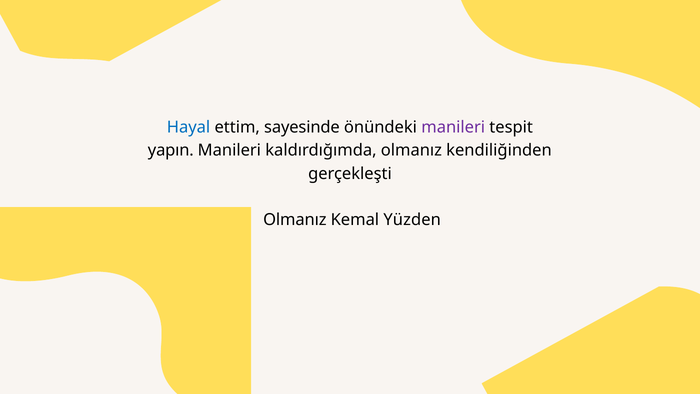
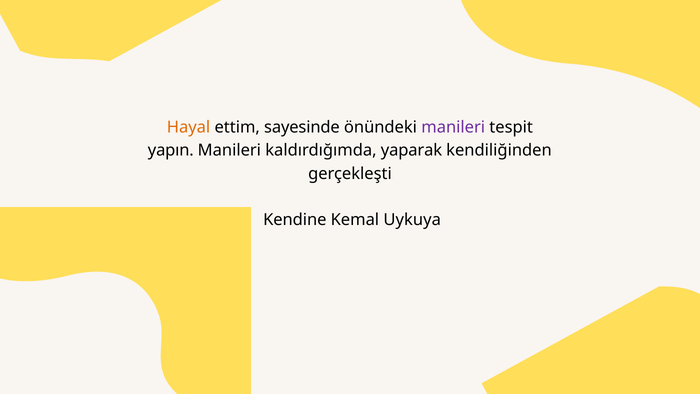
Hayal colour: blue -> orange (189, 127)
kaldırdığımda olmanız: olmanız -> yaparak (411, 150)
Olmanız: Olmanız -> Kendine (295, 220)
Yüzden: Yüzden -> Uykuya (412, 220)
